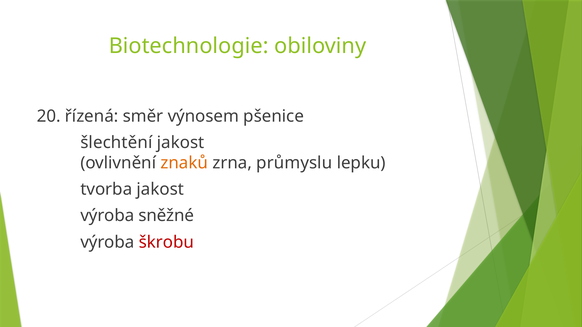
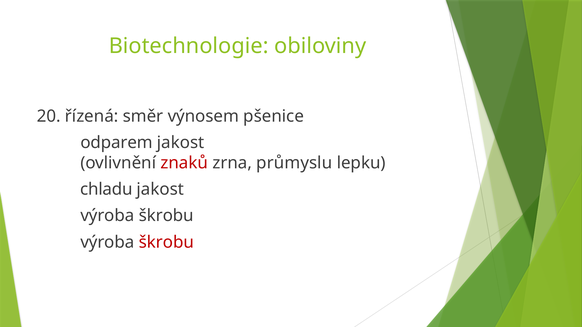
šlechtění: šlechtění -> odparem (117, 143)
znaků colour: orange -> red (184, 163)
tvorba: tvorba -> chladu (106, 189)
sněžné: sněžné -> škrobu (166, 216)
